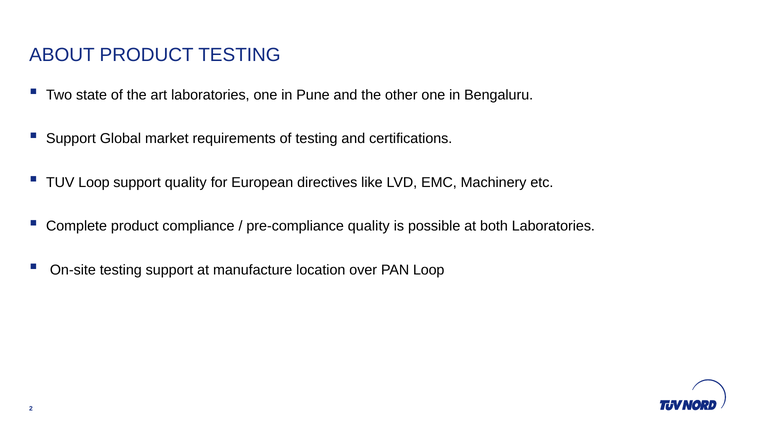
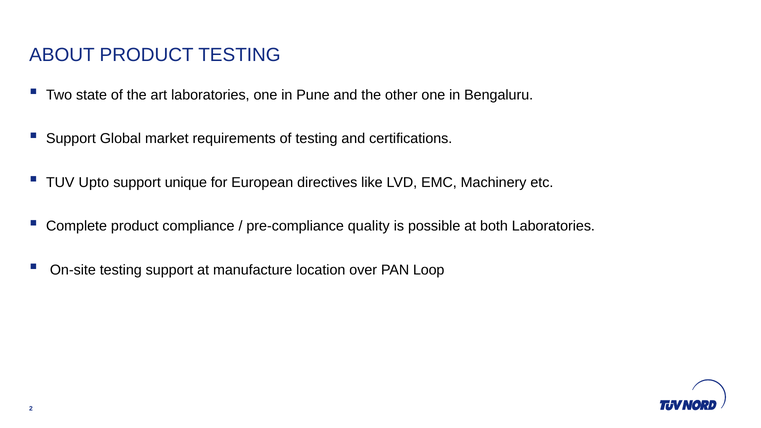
TUV Loop: Loop -> Upto (94, 182)
support quality: quality -> unique (186, 182)
